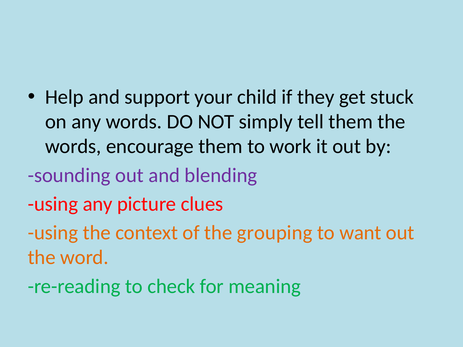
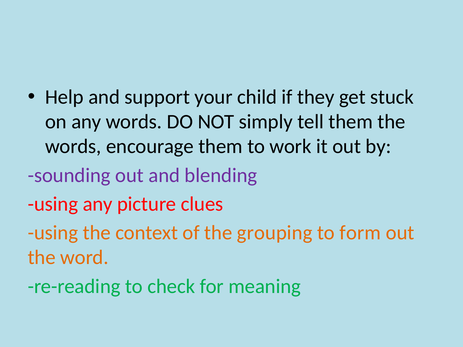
want: want -> form (360, 233)
